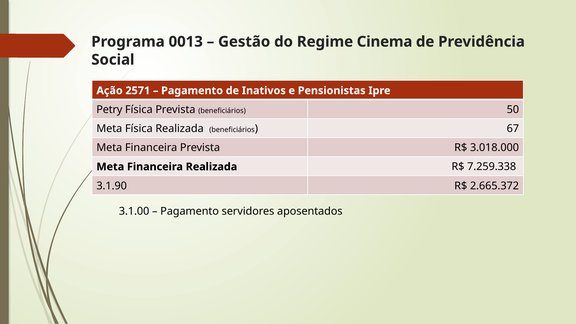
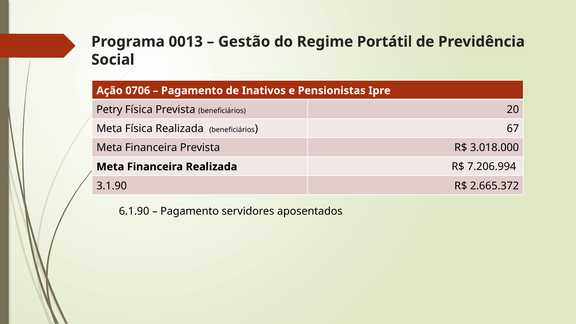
Cinema: Cinema -> Portátil (385, 42)
2571: 2571 -> 0706 (138, 91)
50: 50 -> 20 (513, 110)
7.259.338: 7.259.338 -> 7.206.994 (492, 167)
3.1.00: 3.1.00 -> 6.1.90 (134, 211)
